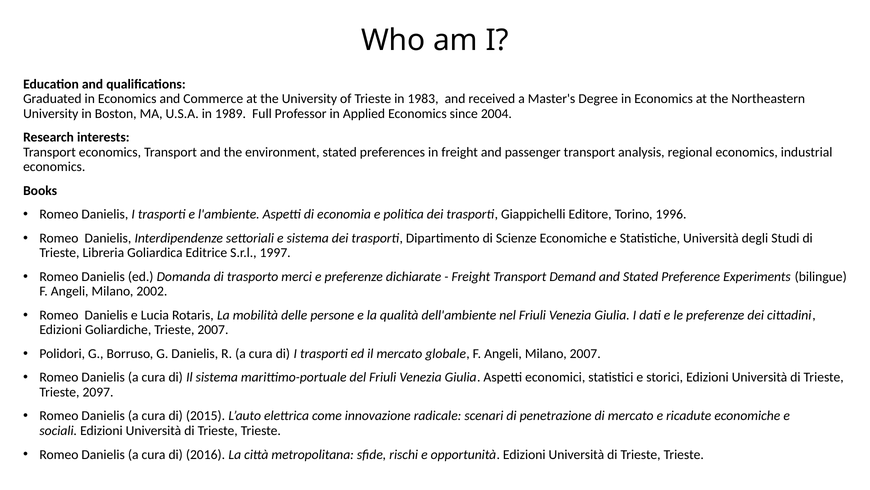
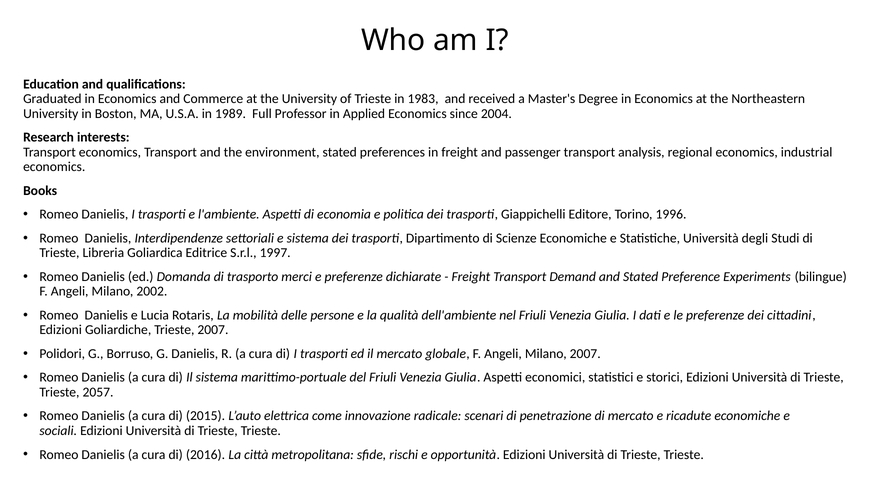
2097: 2097 -> 2057 (98, 392)
